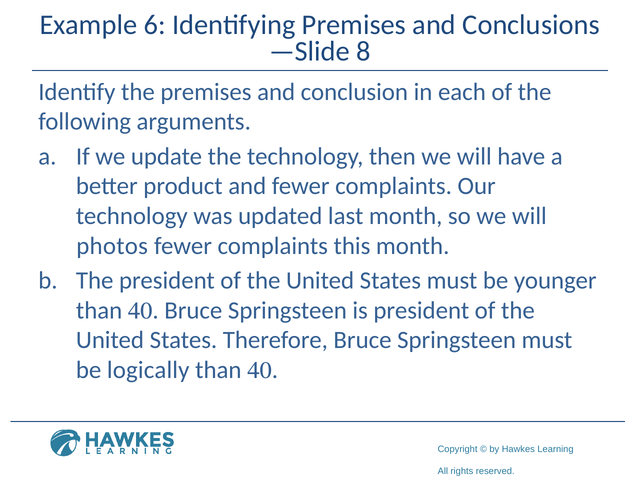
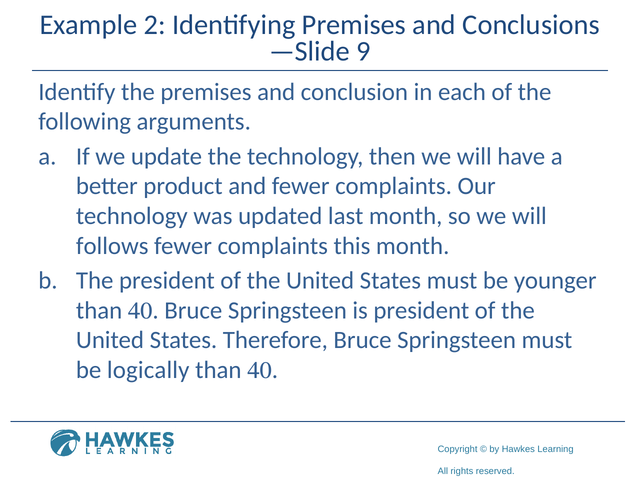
6: 6 -> 2 (155, 25)
8: 8 -> 9 (364, 52)
photos: photos -> follows (112, 246)
